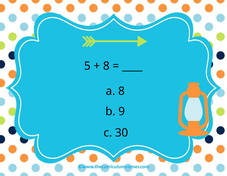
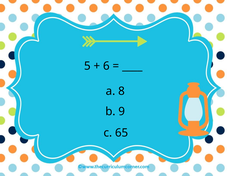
8: 8 -> 6 (106, 66)
30: 30 -> 65 (122, 132)
